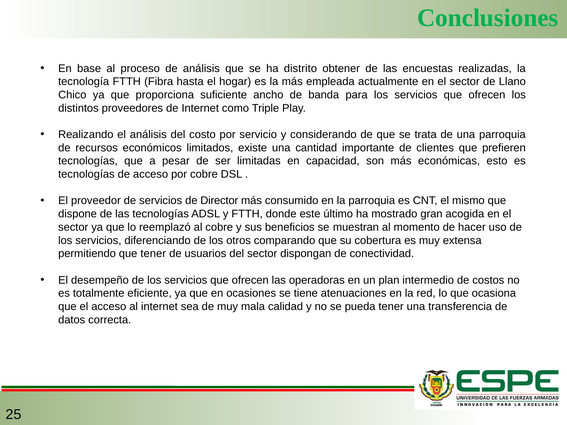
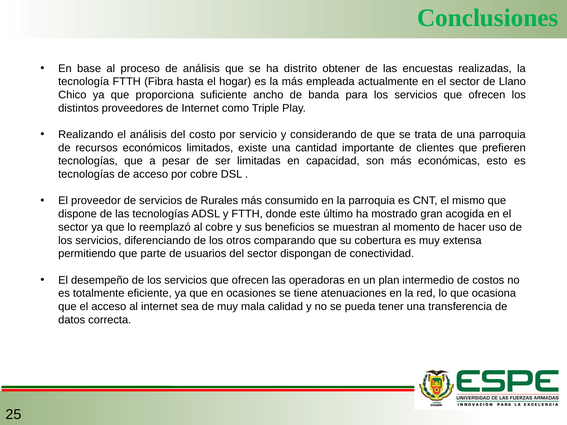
Director: Director -> Rurales (219, 201)
que tener: tener -> parte (153, 254)
